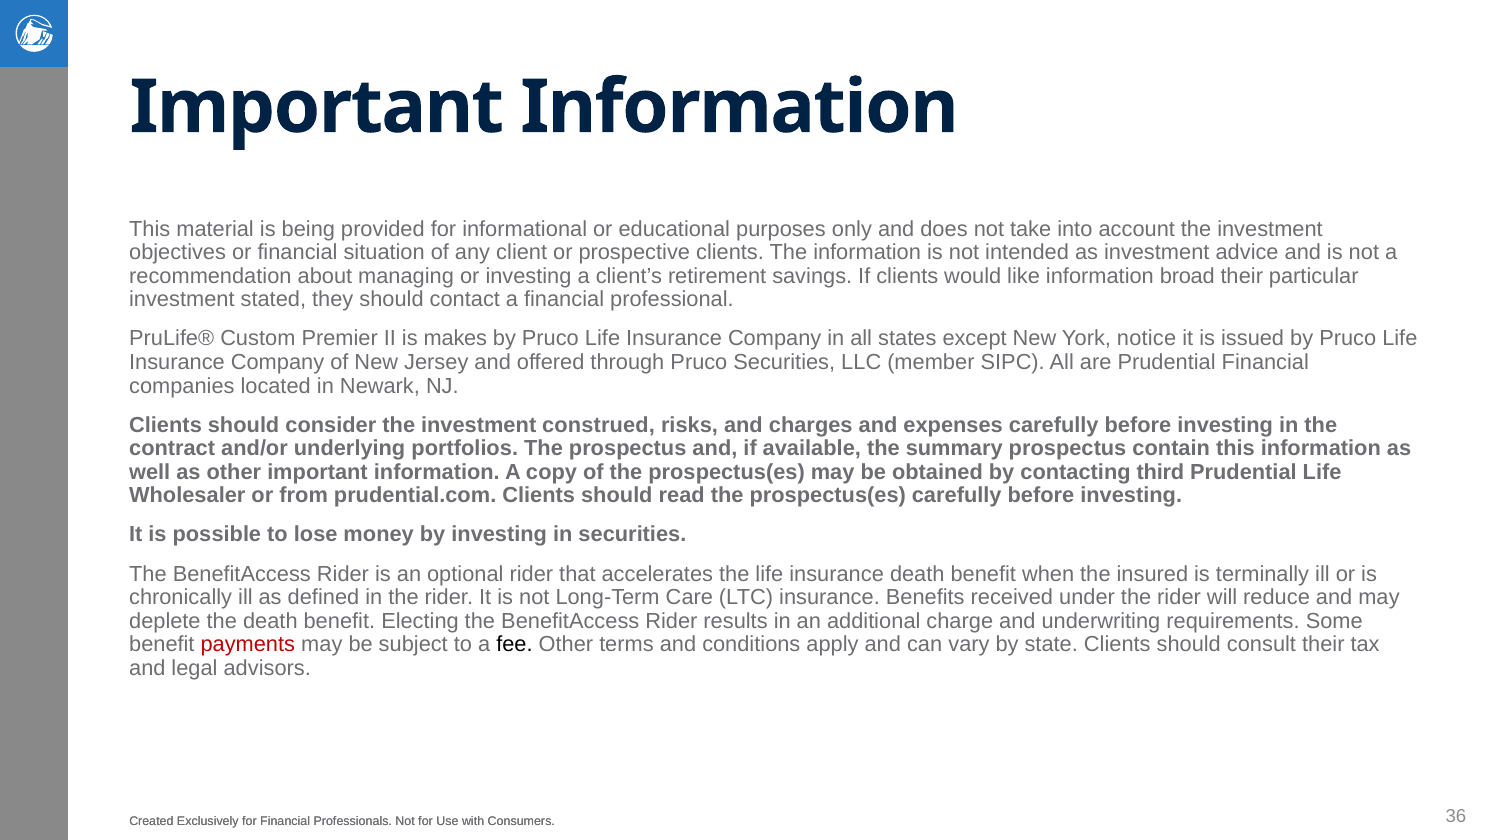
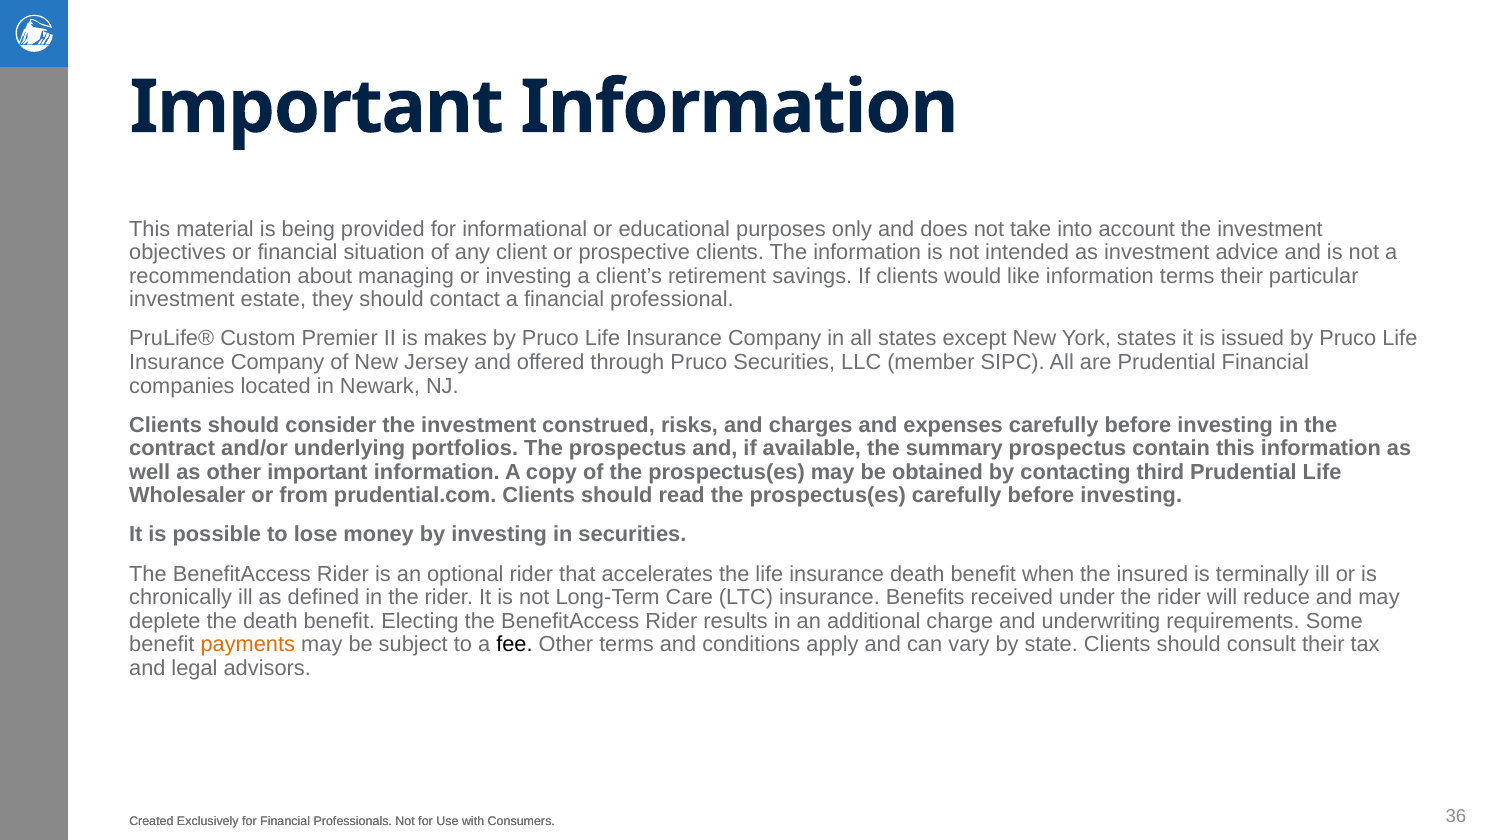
information broad: broad -> terms (1187, 276)
stated: stated -> estate (273, 300)
York notice: notice -> states (1147, 339)
payments colour: red -> orange (248, 644)
